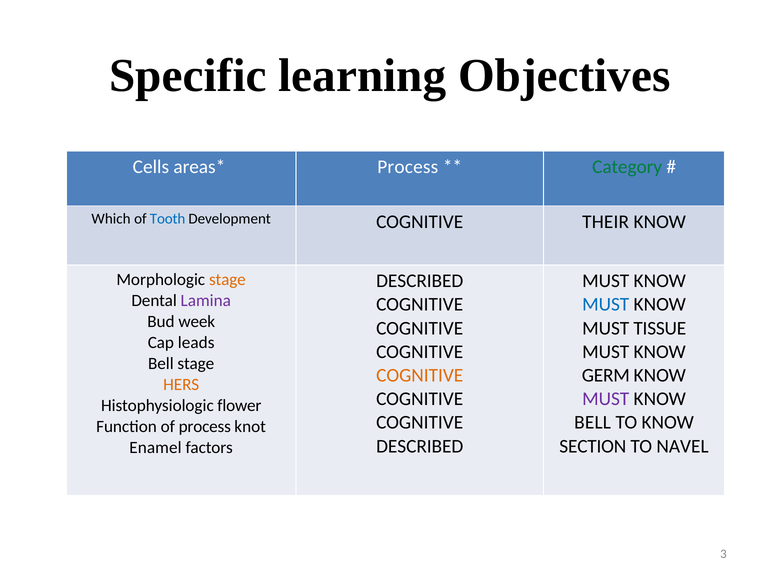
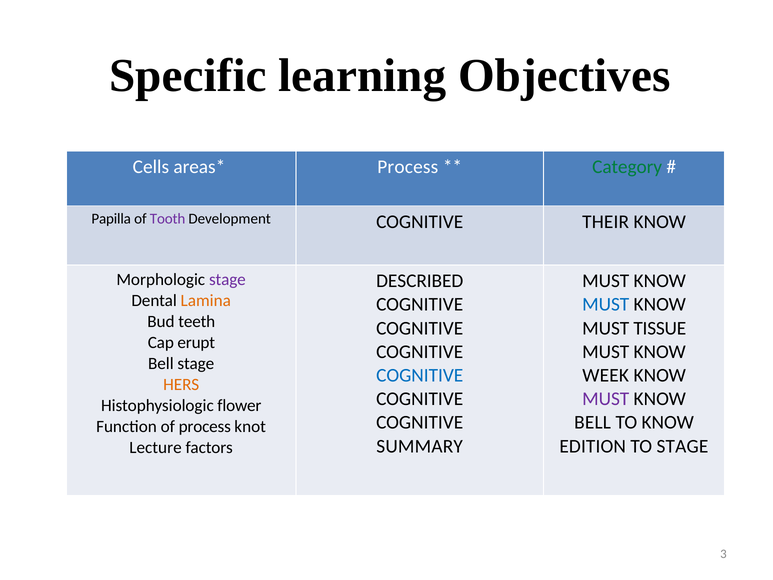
Which: Which -> Papilla (111, 219)
Tooth colour: blue -> purple (168, 219)
stage colour: orange -> purple (227, 280)
Lamina colour: purple -> orange (206, 301)
week: week -> teeth (197, 322)
leads: leads -> erupt (196, 343)
COGNITIVE colour: orange -> blue (420, 375)
GERM: GERM -> WEEK (606, 375)
DESCRIBED: DESCRIBED -> SUMMARY (420, 446)
SECTION: SECTION -> EDITION (593, 446)
TO NAVEL: NAVEL -> STAGE (682, 446)
Enamel: Enamel -> Lecture (155, 448)
